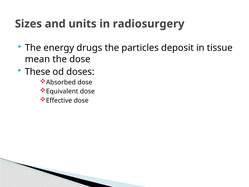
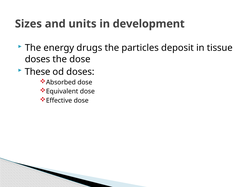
radiosurgery: radiosurgery -> development (149, 24)
mean: mean -> doses (38, 59)
